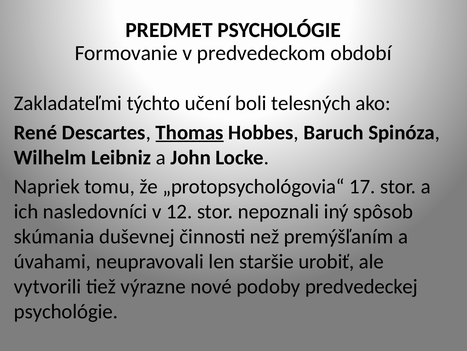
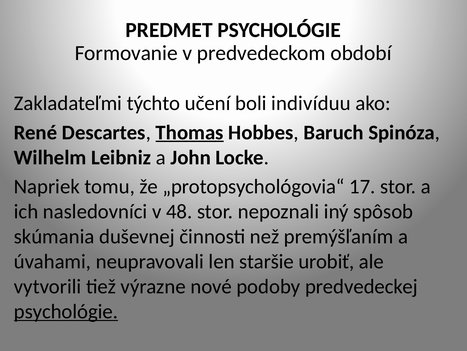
telesných: telesných -> indivíduu (311, 103)
12: 12 -> 48 (179, 211)
psychológie underline: none -> present (66, 311)
